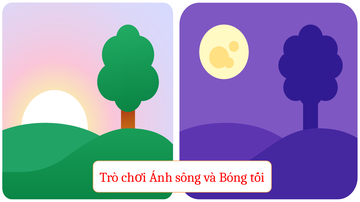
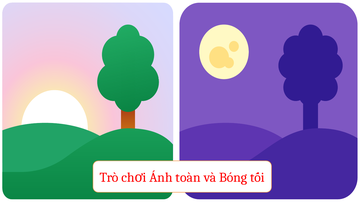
sống: sống -> toàn (188, 178)
